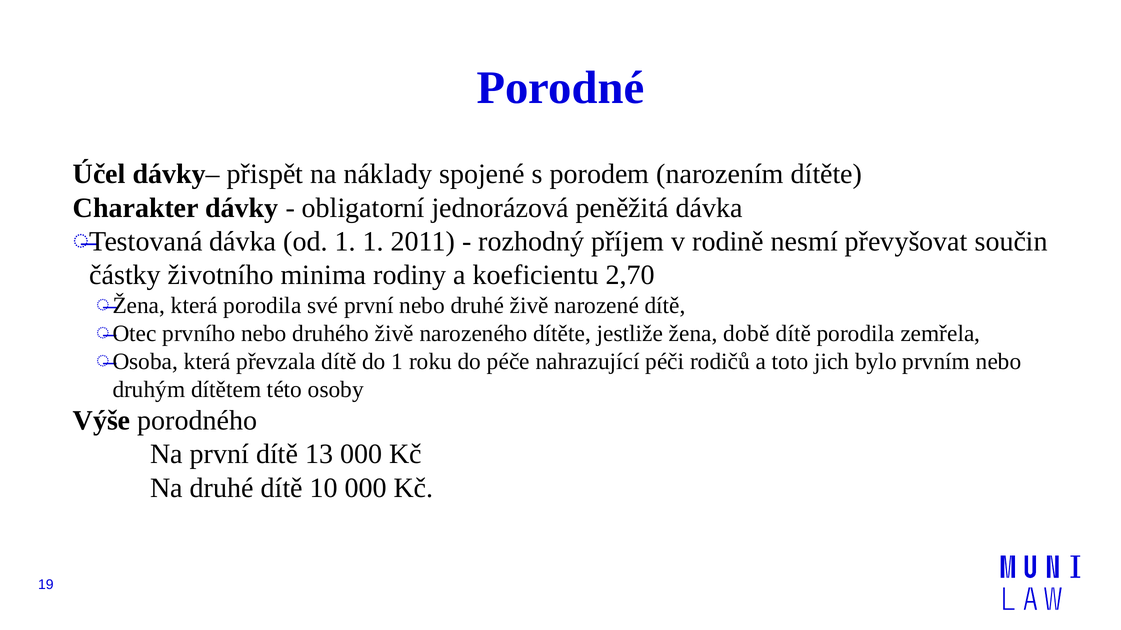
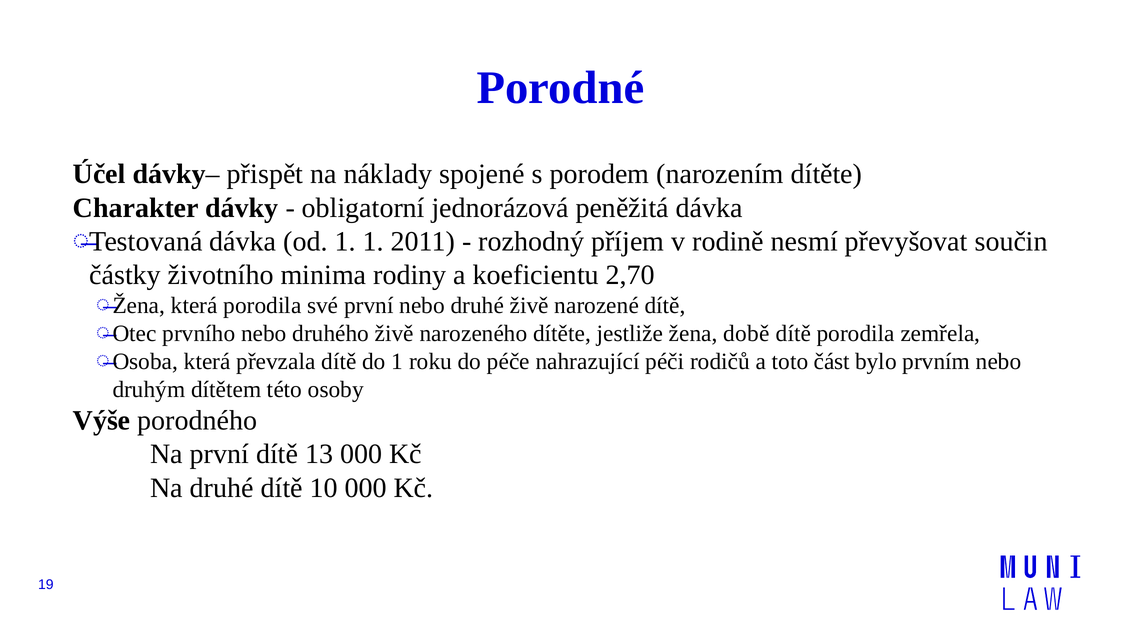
jich: jich -> část (832, 362)
